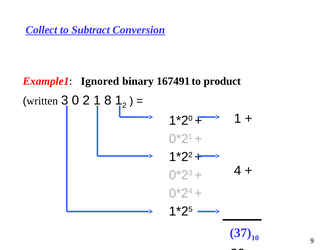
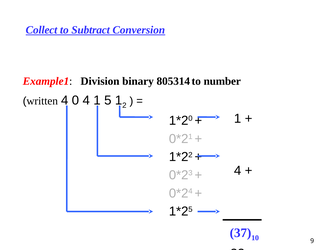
Ignored: Ignored -> Division (100, 81)
167491: 167491 -> 805314 (173, 81)
product: product -> number (222, 81)
written 3: 3 -> 4 (65, 101)
0 2: 2 -> 4 (86, 101)
8: 8 -> 5 (108, 101)
